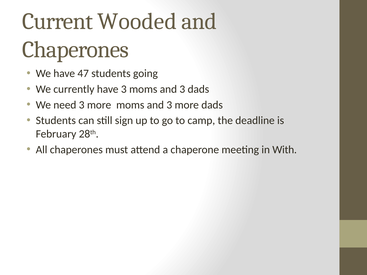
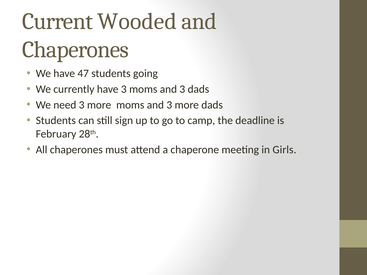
With: With -> Girls (284, 150)
